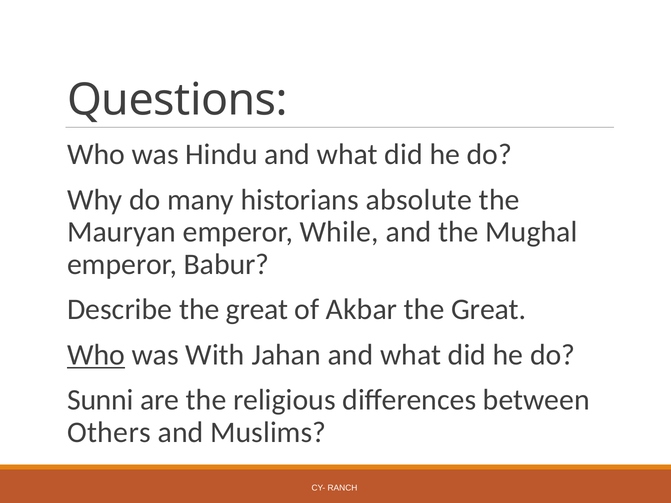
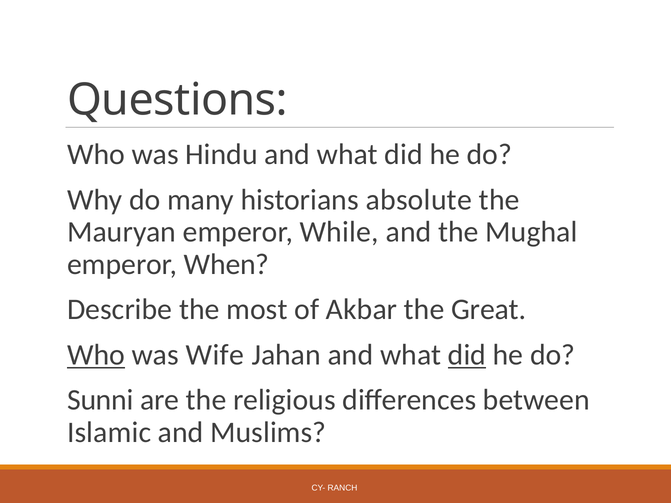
Babur: Babur -> When (227, 264)
Describe the great: great -> most (257, 310)
With: With -> Wife (215, 355)
did underline: none -> present (467, 355)
Others: Others -> Islamic (109, 433)
